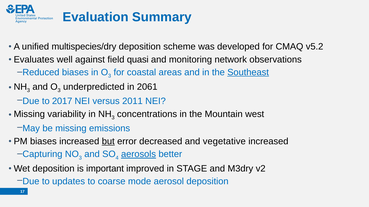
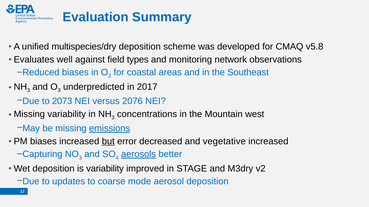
v5.2: v5.2 -> v5.8 (315, 47)
quasi: quasi -> types (138, 60)
Southeast underline: present -> none (248, 73)
2061: 2061 -> 2017 (147, 87)
2017: 2017 -> 2073 (62, 101)
2011: 2011 -> 2076 (132, 101)
emissions underline: none -> present (110, 129)
is important: important -> variability (105, 169)
